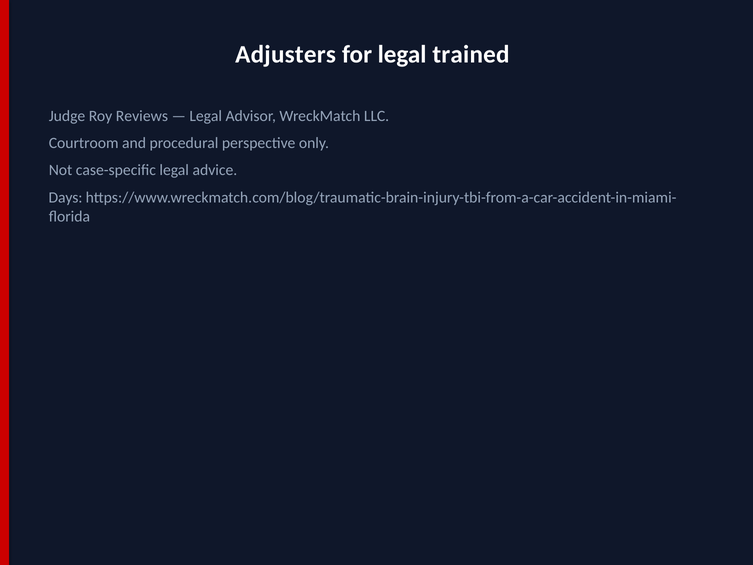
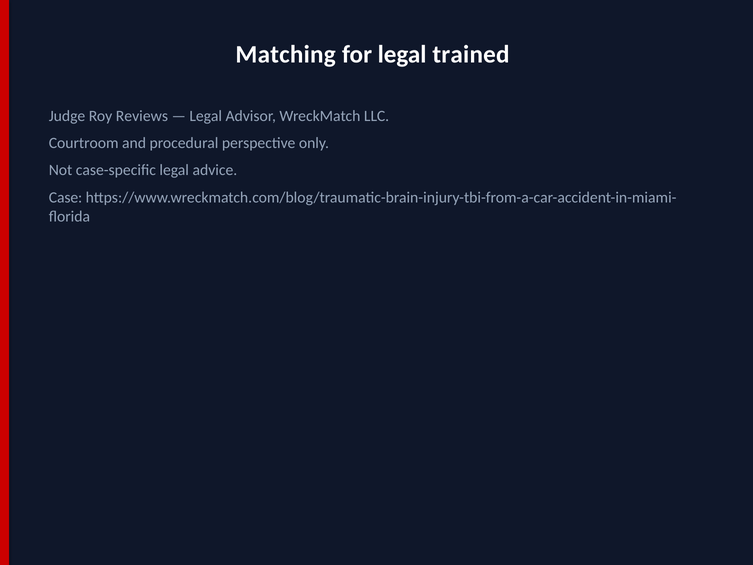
Adjusters: Adjusters -> Matching (286, 54)
Days: Days -> Case (66, 197)
